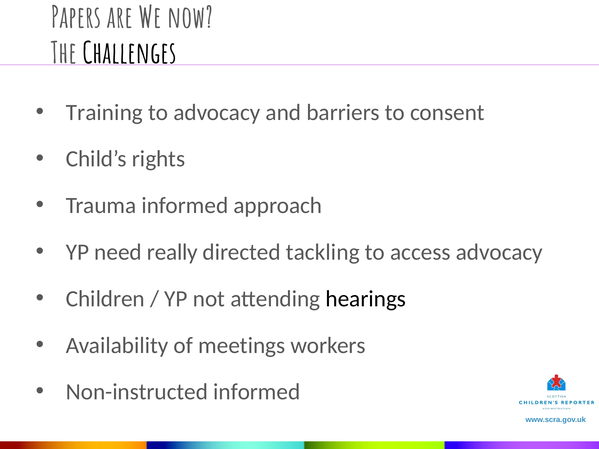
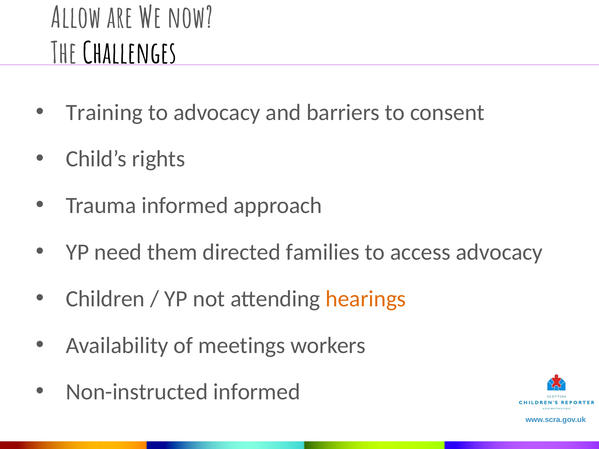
Papers: Papers -> Allow (76, 18)
really: really -> them (172, 252)
tackling: tackling -> families (323, 252)
hearings colour: black -> orange (366, 299)
